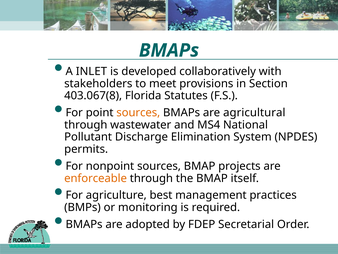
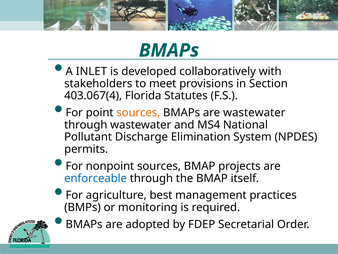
403.067(8: 403.067(8 -> 403.067(4 (93, 96)
are agricultural: agricultural -> wastewater (254, 112)
enforceable colour: orange -> blue (96, 178)
